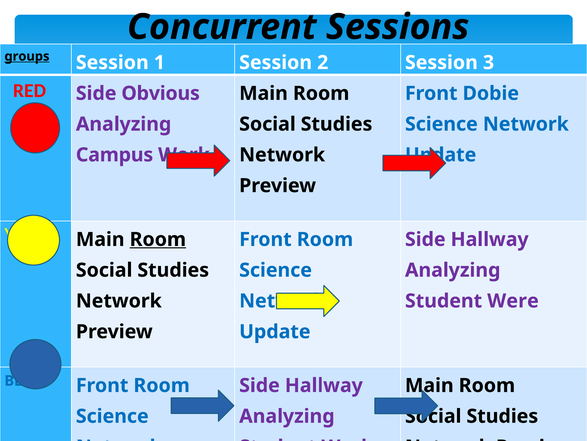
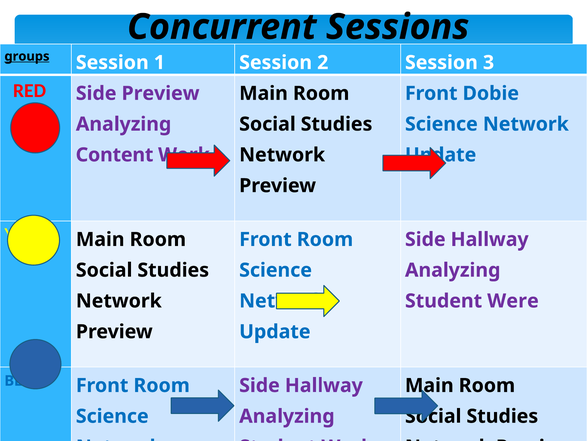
Side Obvious: Obvious -> Preview (161, 93)
Campus: Campus -> Content (115, 155)
Room underline: present -> none (158, 239)
